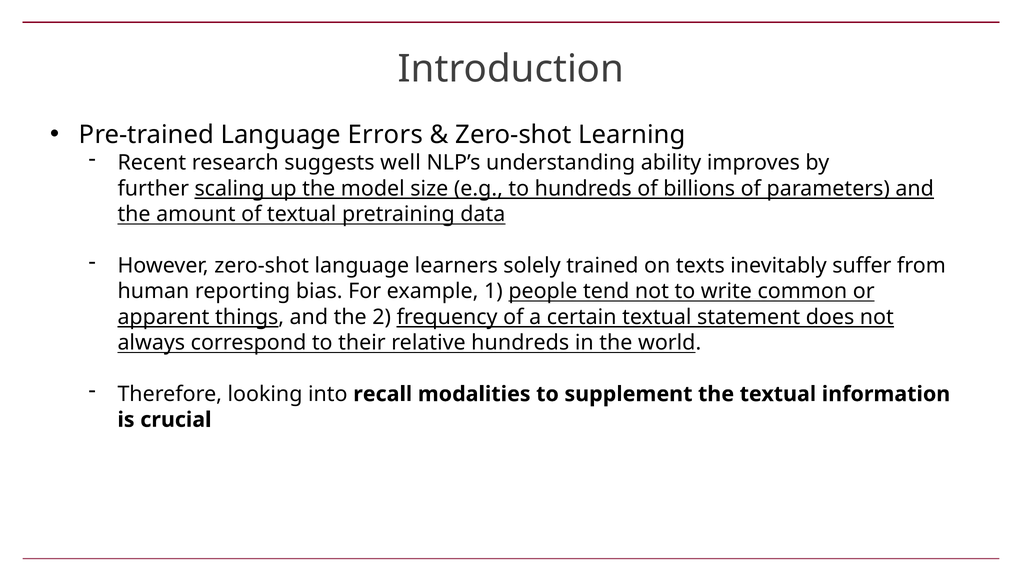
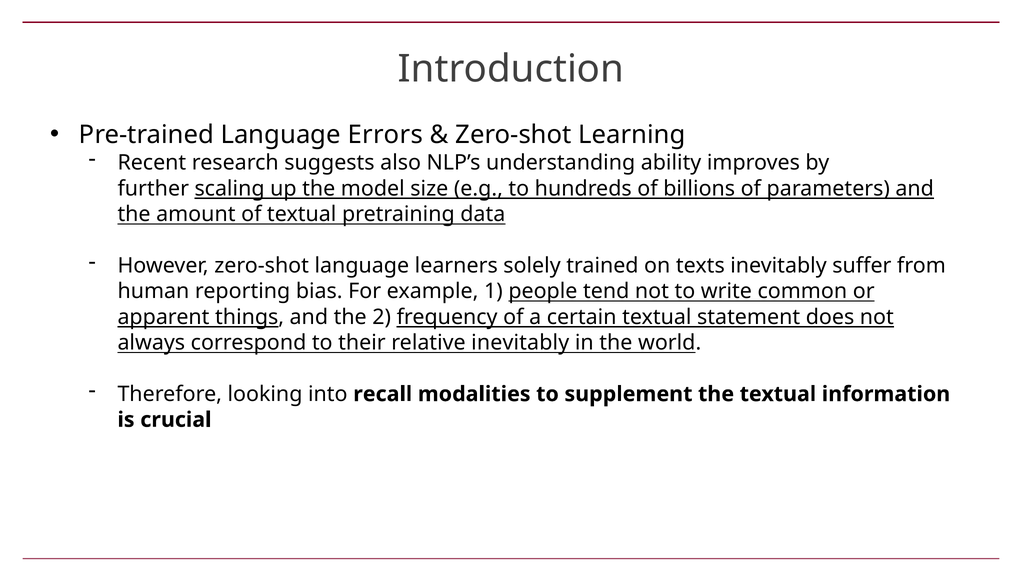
well: well -> also (401, 163)
relative hundreds: hundreds -> inevitably (520, 343)
